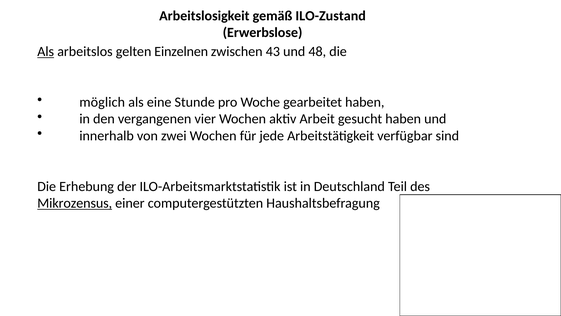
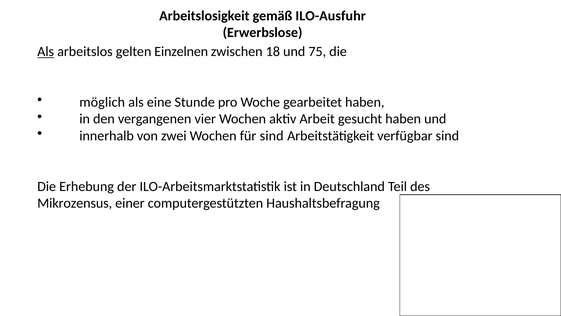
ILO-Zustand: ILO-Zustand -> ILO-Ausfuhr (331, 16)
43: 43 -> 18 (273, 52)
48: 48 -> 75 (317, 52)
für jede: jede -> sind (272, 136)
Mikrozensus underline: present -> none (75, 203)
